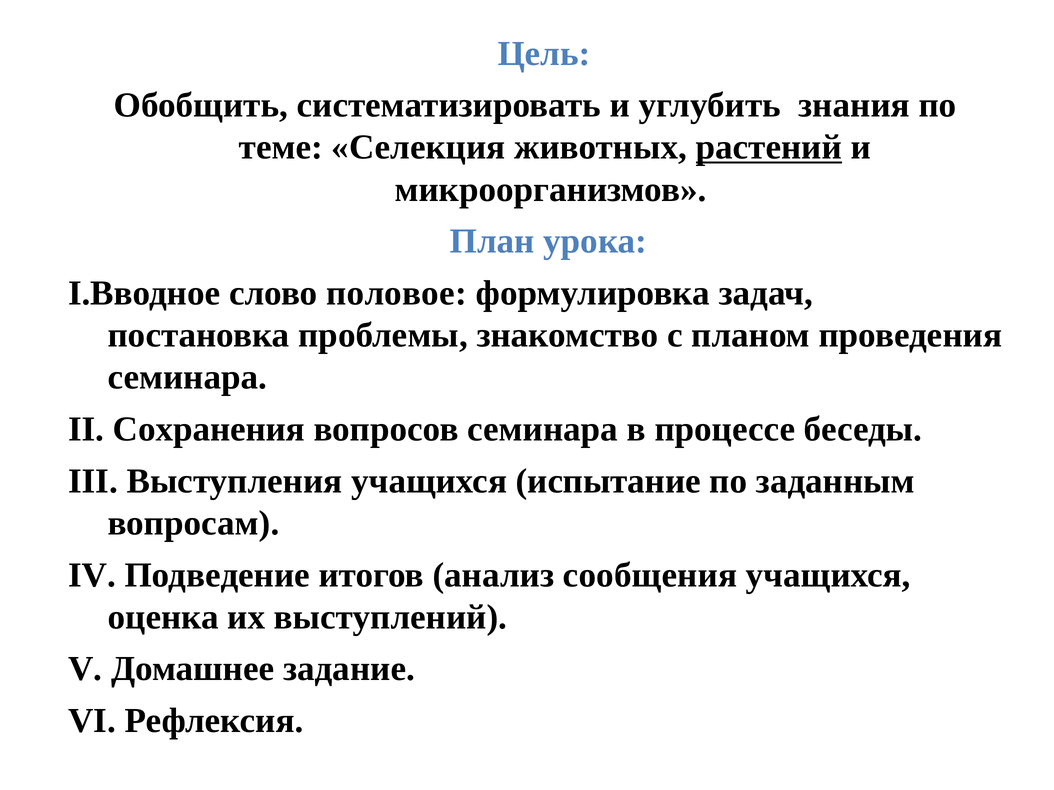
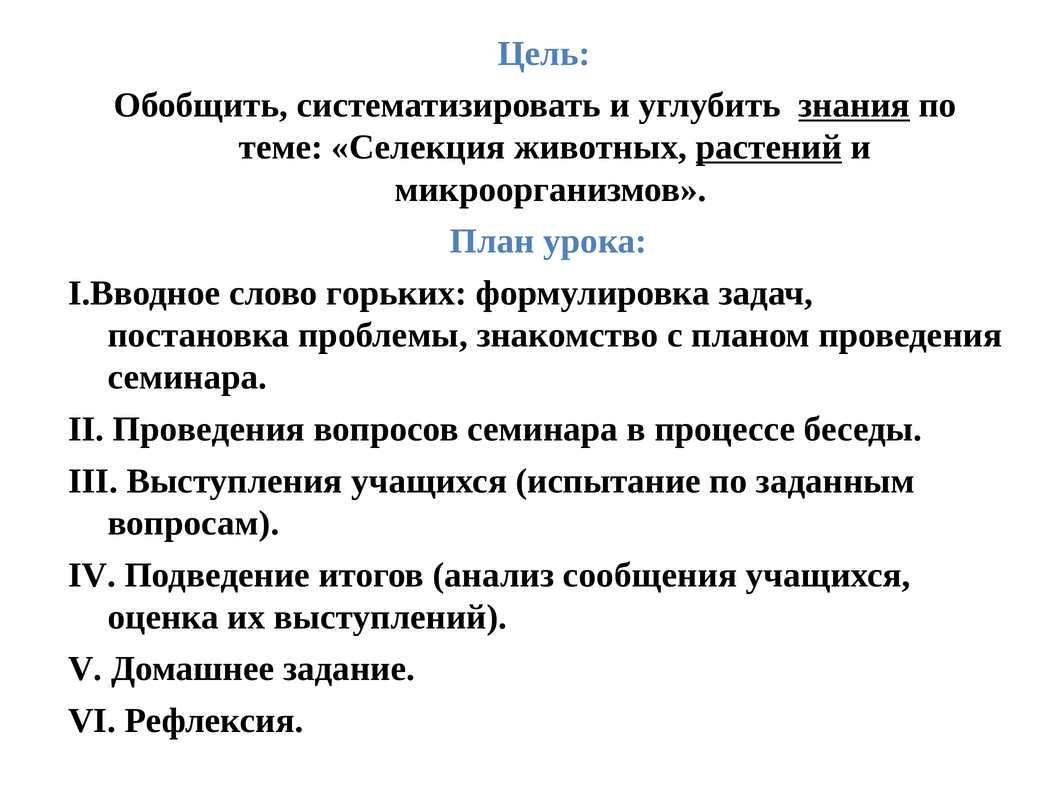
знания underline: none -> present (854, 105)
половое: половое -> горьких (397, 293)
II Сохранения: Сохранения -> Проведения (209, 429)
